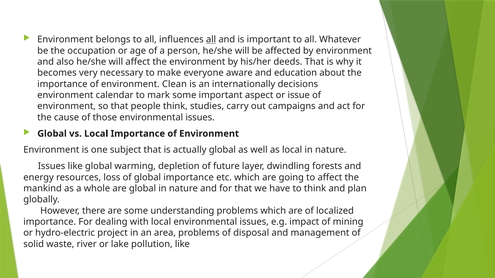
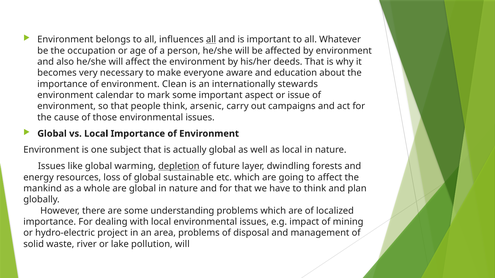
decisions: decisions -> stewards (298, 84)
studies: studies -> arsenic (207, 106)
depletion underline: none -> present (179, 166)
global importance: importance -> sustainable (189, 178)
pollution like: like -> will (182, 244)
